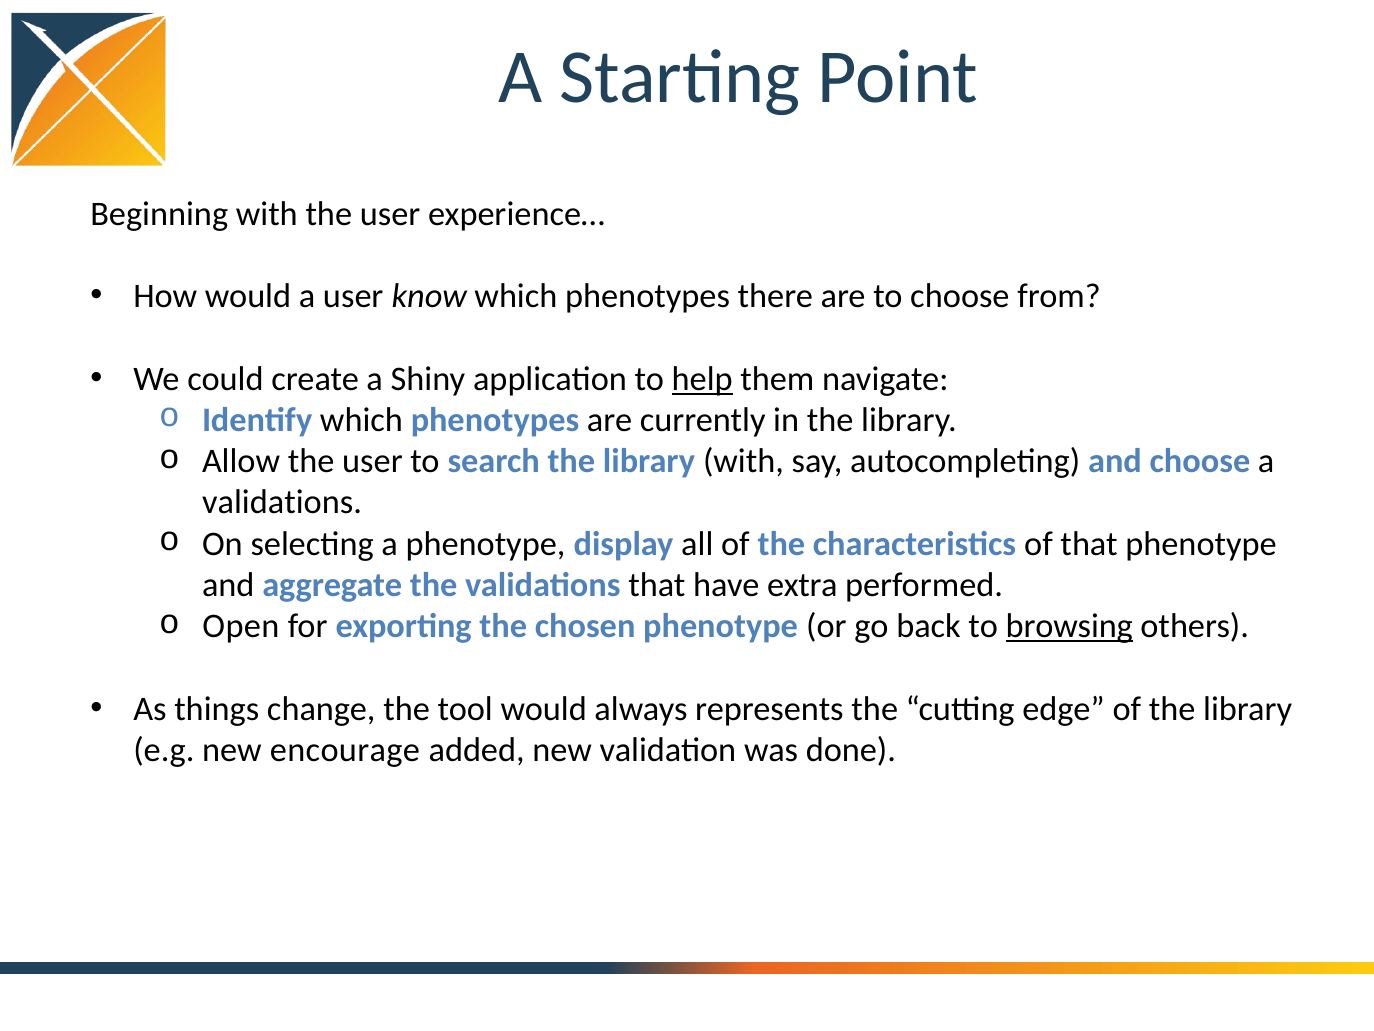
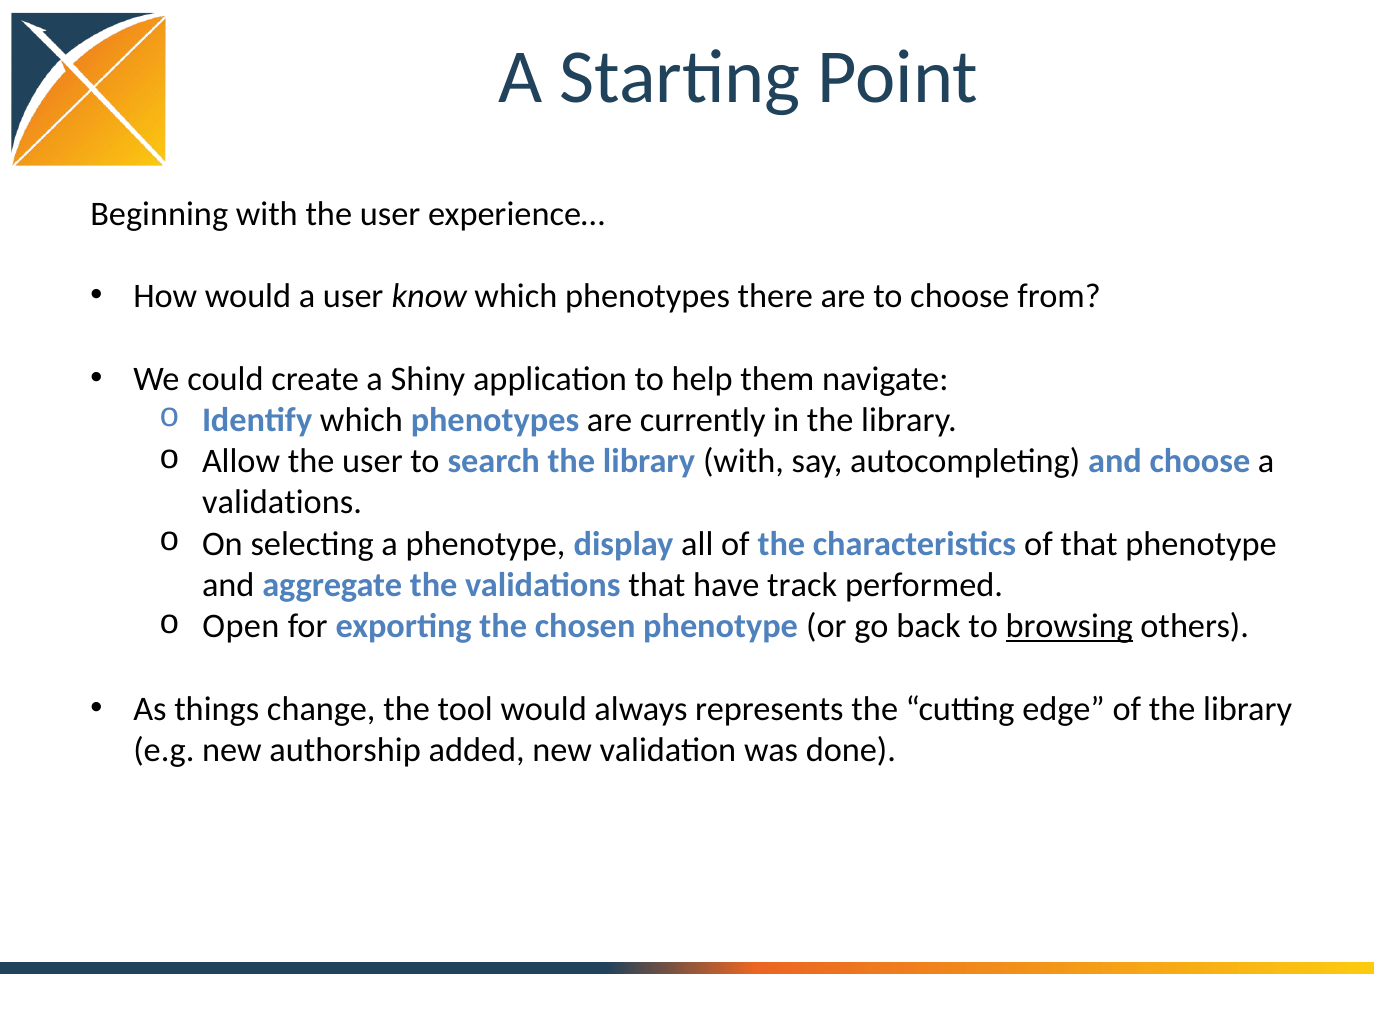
help underline: present -> none (702, 379)
extra: extra -> track (802, 585)
encourage: encourage -> authorship (345, 750)
